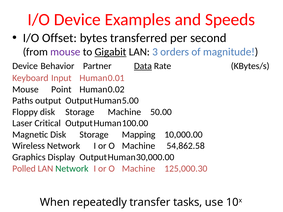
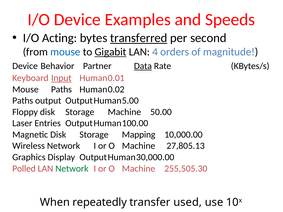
Offset: Offset -> Acting (60, 38)
transferred underline: none -> present (139, 38)
mouse colour: purple -> blue (65, 52)
3: 3 -> 4 (155, 52)
Input underline: none -> present (61, 78)
Mouse Point: Point -> Paths (61, 89)
Critical: Critical -> Entries (48, 123)
54,862.58: 54,862.58 -> 27,805.13 (186, 146)
125,000.30: 125,000.30 -> 255,505.30 (186, 169)
tasks: tasks -> used (188, 202)
